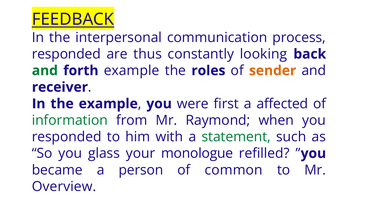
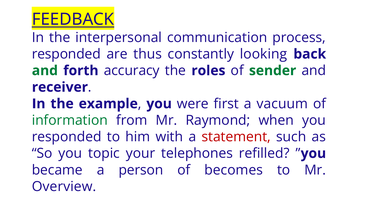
forth example: example -> accuracy (132, 71)
sender colour: orange -> green (273, 71)
affected: affected -> vacuum (282, 104)
statement colour: green -> red (236, 137)
glass: glass -> topic (104, 153)
monologue: monologue -> telephones (197, 153)
common: common -> becomes (234, 170)
